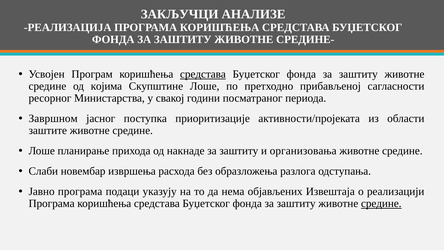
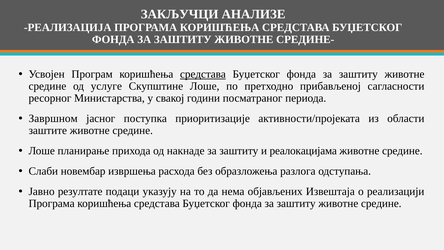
којима: којима -> услуге (106, 86)
организовања: организовања -> реалокацијама (303, 151)
Јавно програма: програма -> резултате (80, 191)
средине underline: present -> none (381, 203)
